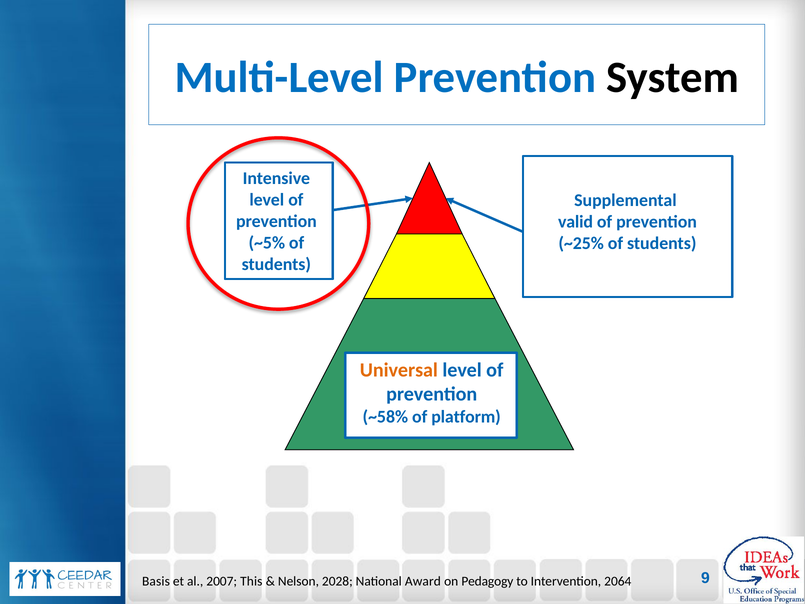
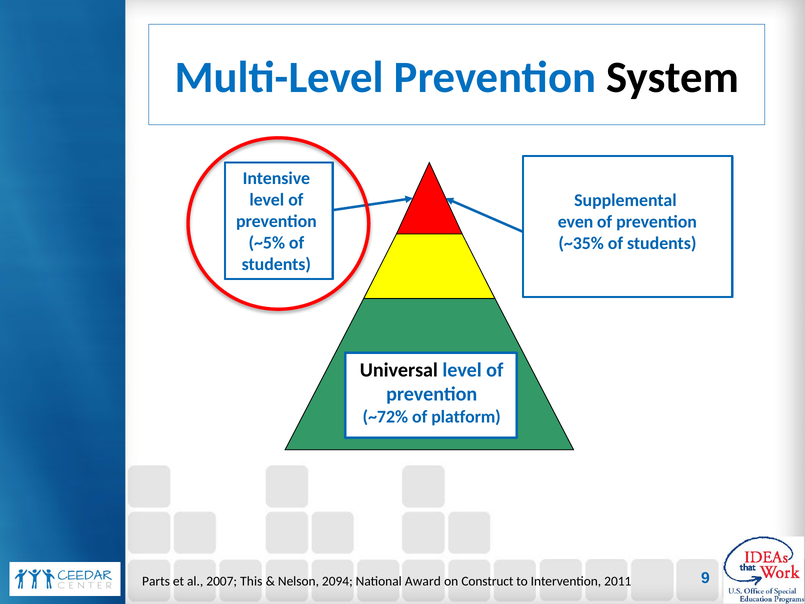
valid: valid -> even (576, 222)
~25%: ~25% -> ~35% (581, 243)
Universal colour: orange -> black (399, 370)
~58%: ~58% -> ~72% (385, 417)
Basis: Basis -> Parts (156, 581)
2028: 2028 -> 2094 (337, 581)
Pedagogy: Pedagogy -> Construct (487, 581)
2064: 2064 -> 2011 (618, 581)
